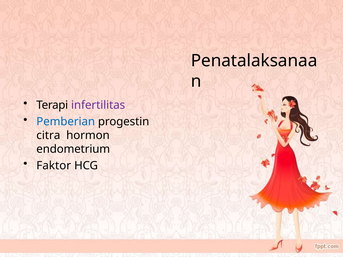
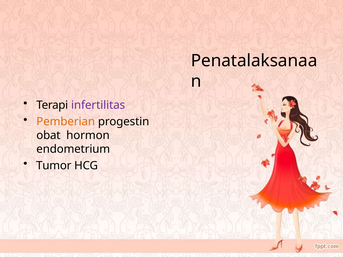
Pemberian colour: blue -> orange (66, 122)
citra: citra -> obat (48, 136)
Faktor: Faktor -> Tumor (54, 166)
